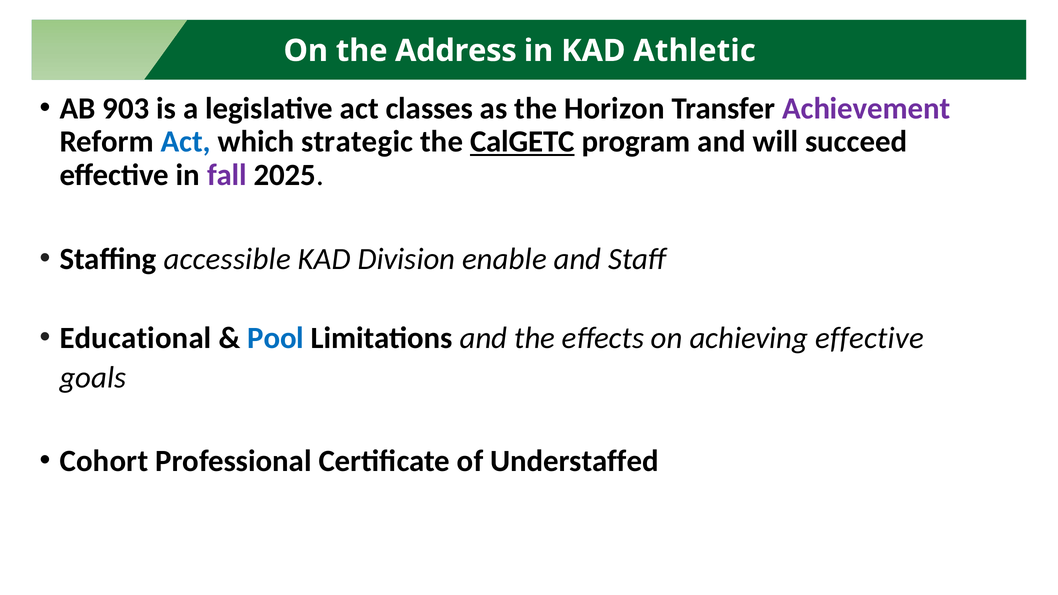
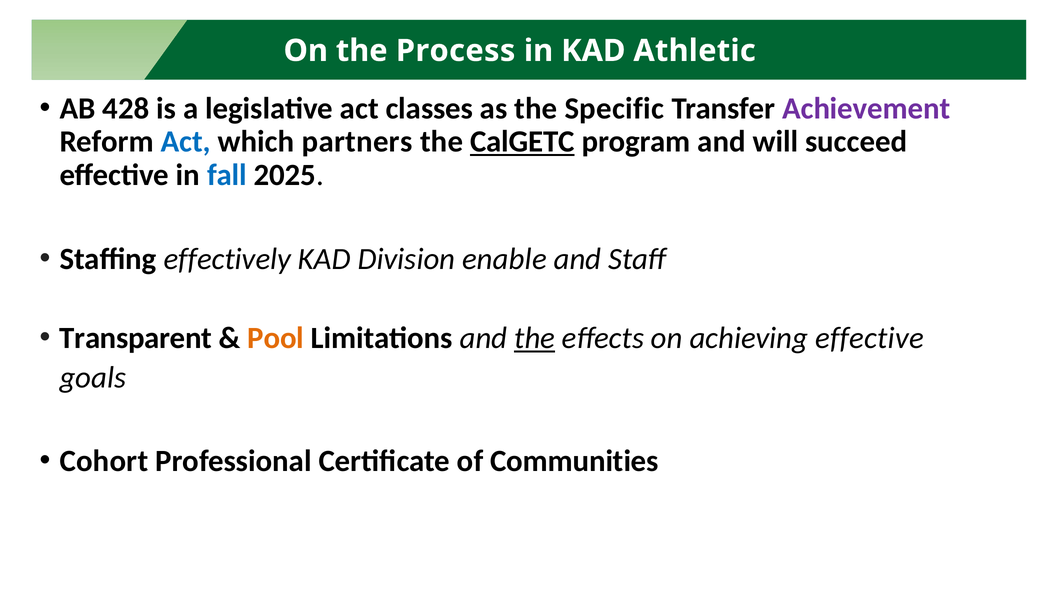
Address: Address -> Process (456, 51)
903: 903 -> 428 (126, 108)
Horizon: Horizon -> Specific (614, 108)
strategic: strategic -> partners (357, 142)
fall colour: purple -> blue (227, 175)
accessible: accessible -> effectively (227, 259)
Educational: Educational -> Transparent (136, 338)
Pool colour: blue -> orange (276, 338)
the underline: none -> present (535, 338)
Understaffed: Understaffed -> Communities (574, 461)
